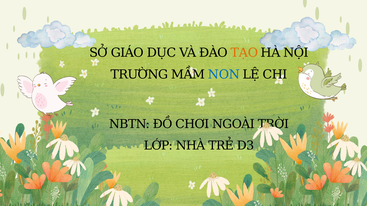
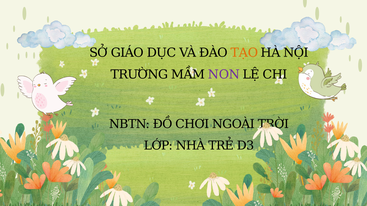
NON colour: blue -> purple (224, 75)
